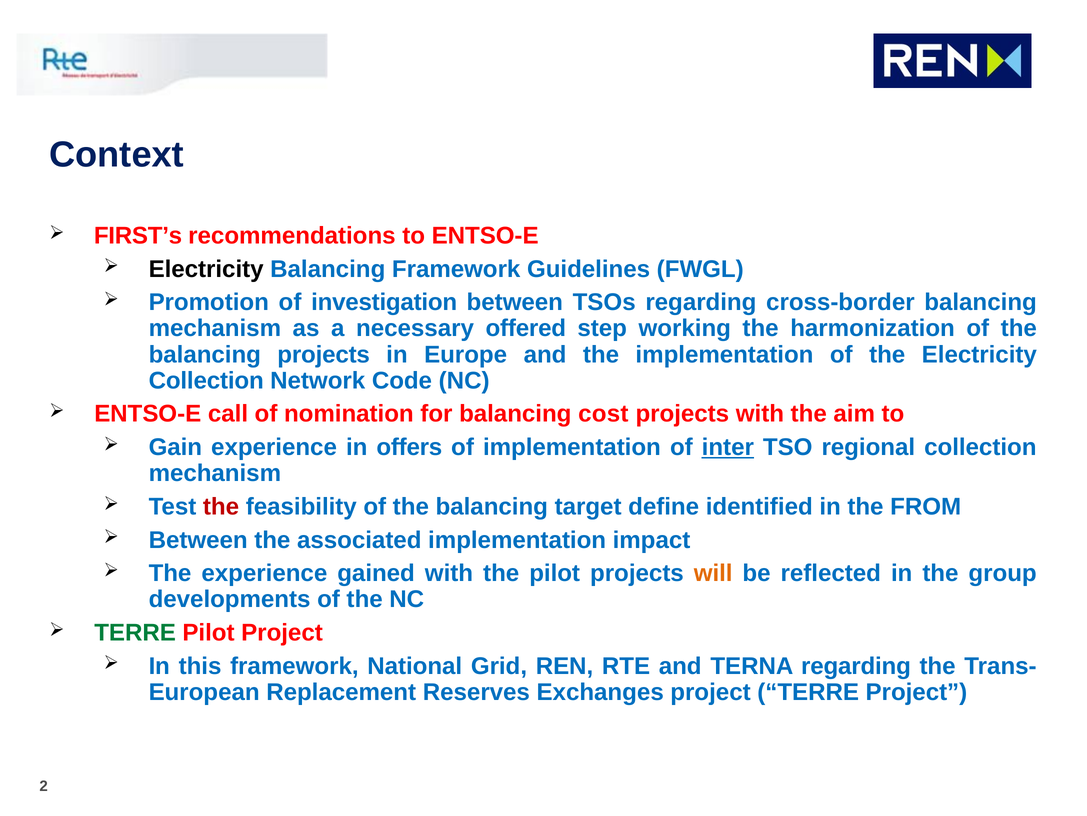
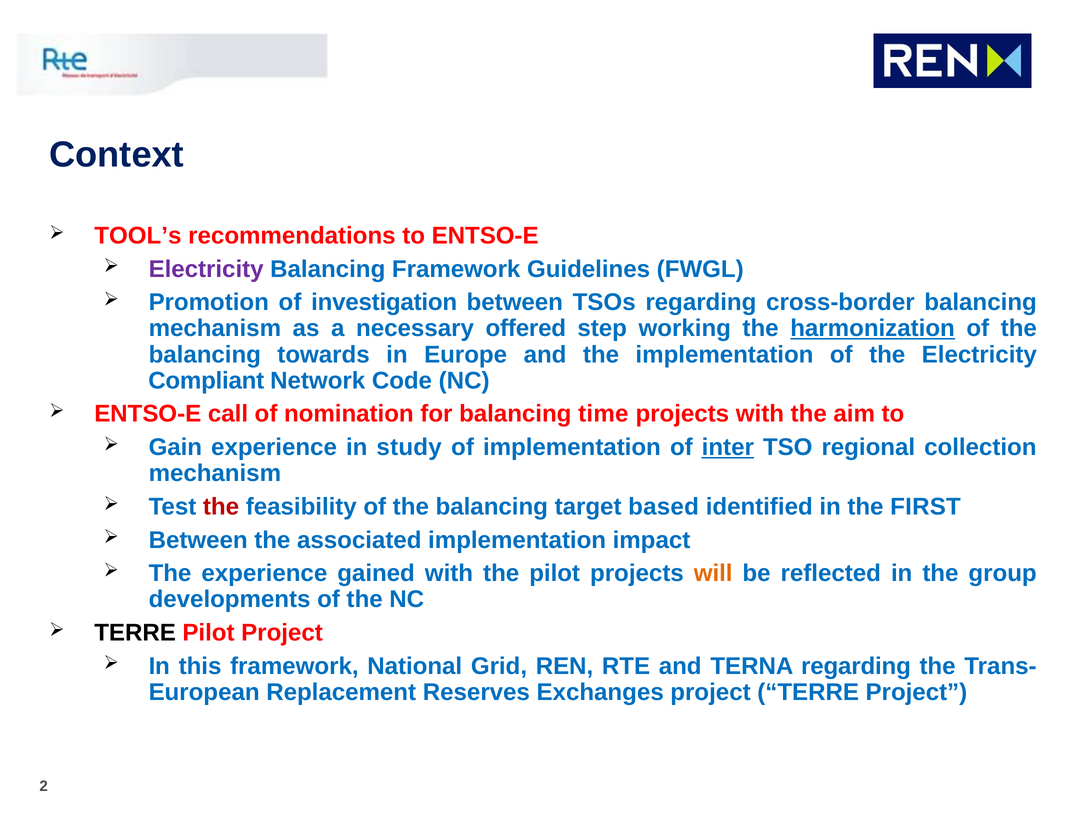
FIRST’s: FIRST’s -> TOOL’s (138, 236)
Electricity colour: black -> purple (206, 269)
harmonization underline: none -> present (873, 328)
balancing projects: projects -> towards (324, 354)
Collection: Collection -> Compliant (206, 380)
cost: cost -> time (603, 414)
offers: offers -> study (409, 447)
define: define -> based (664, 506)
FROM: FROM -> FIRST (926, 506)
TERRE colour: green -> black (135, 632)
